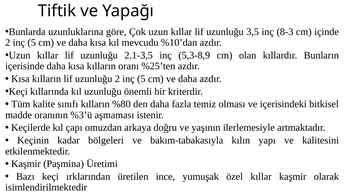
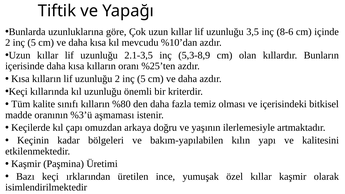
8-3: 8-3 -> 8-6 (285, 32)
bakım-tabakasıyla: bakım-tabakasıyla -> bakım-yapılabilen (187, 140)
